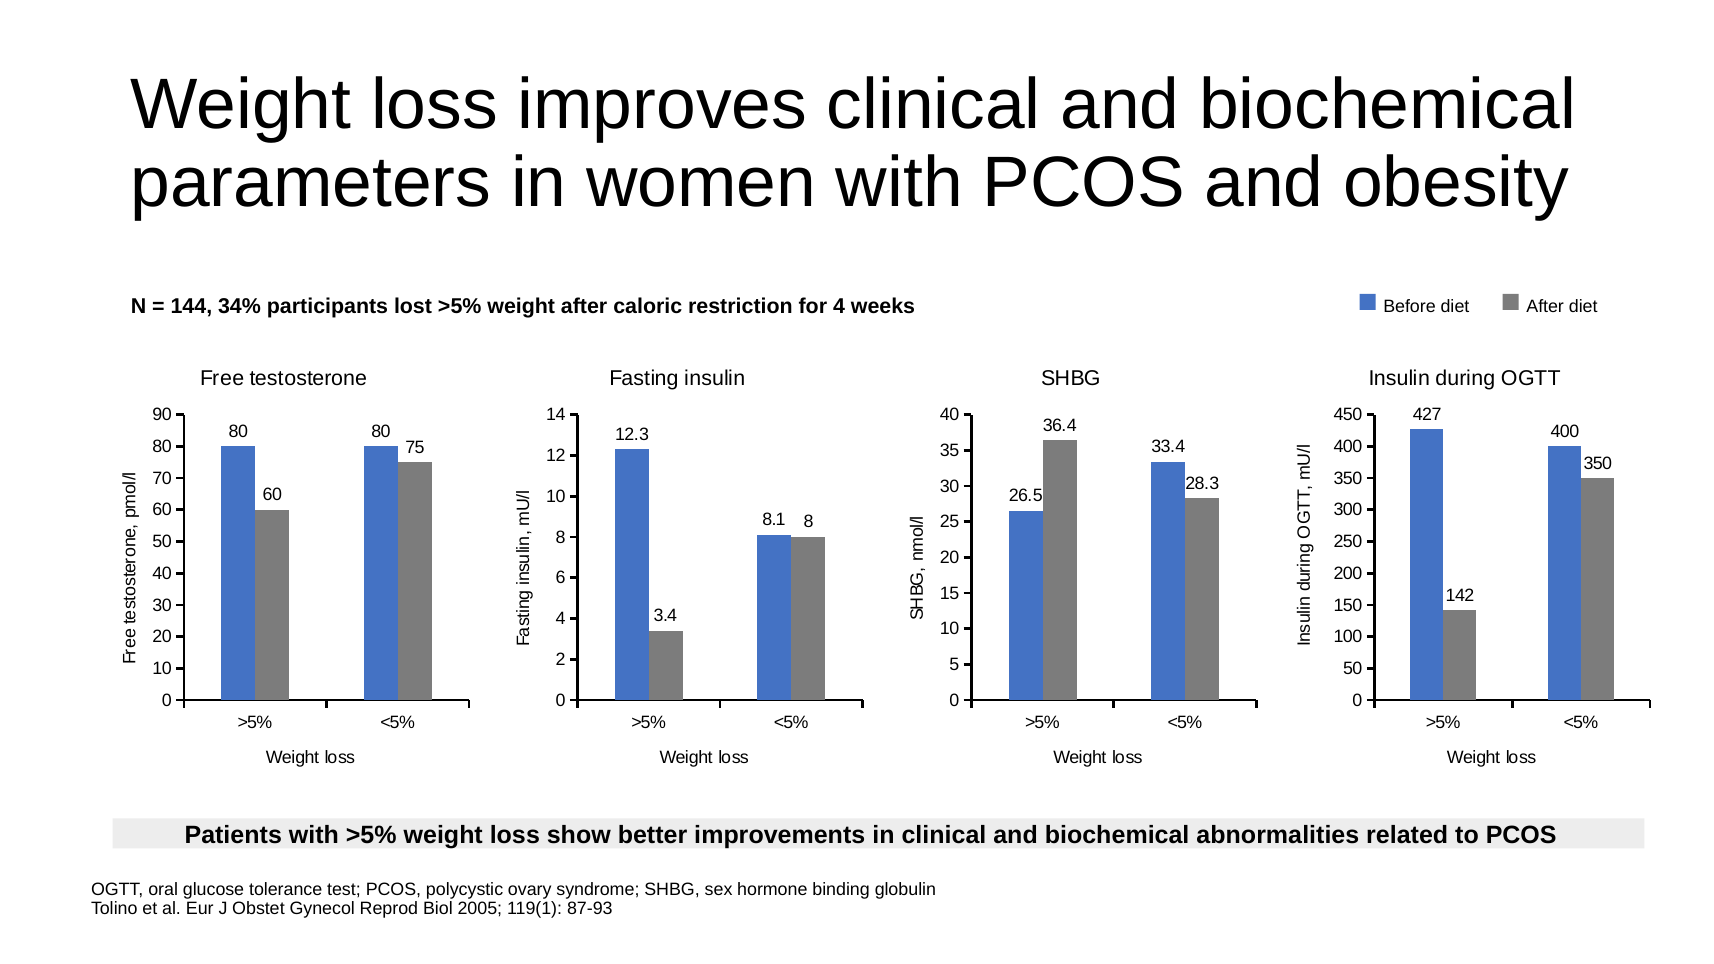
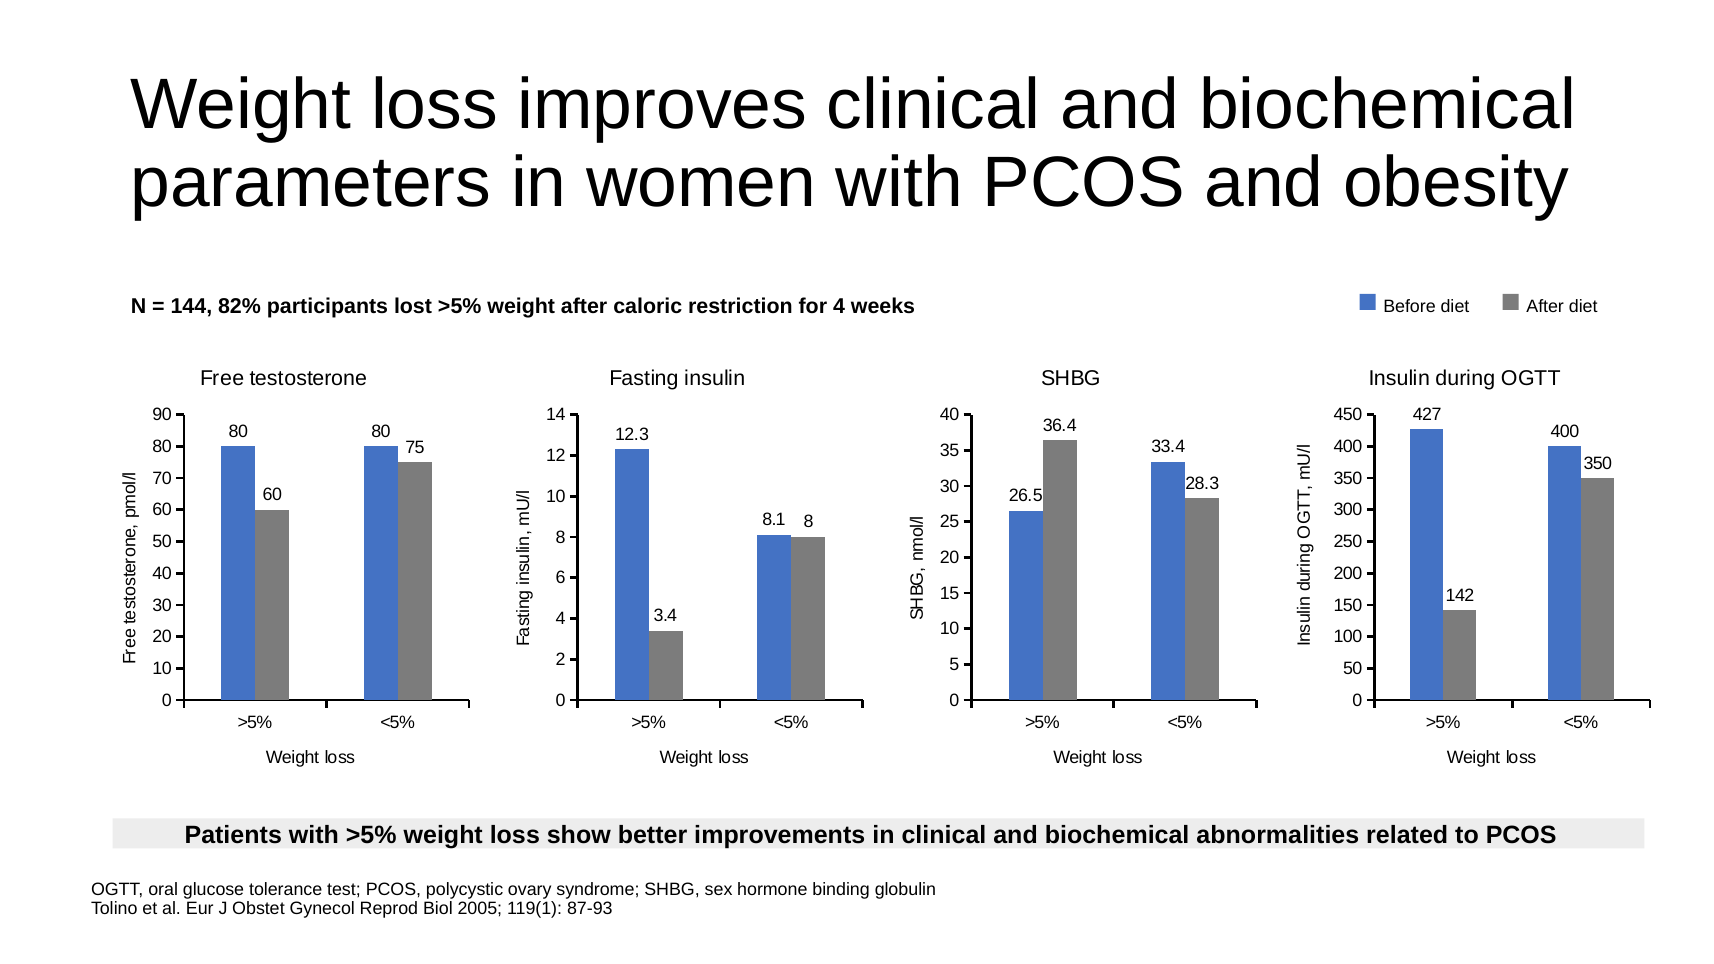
34%: 34% -> 82% (240, 306)
